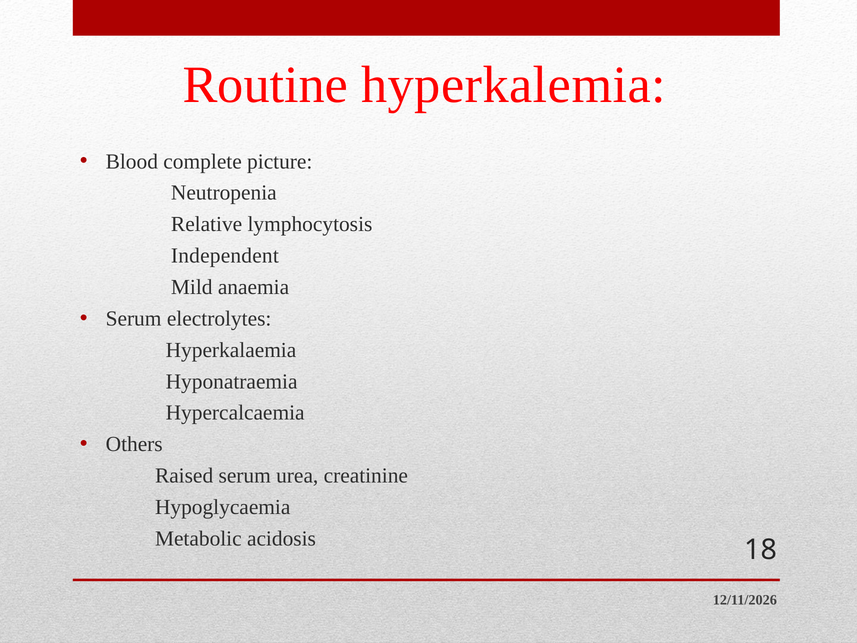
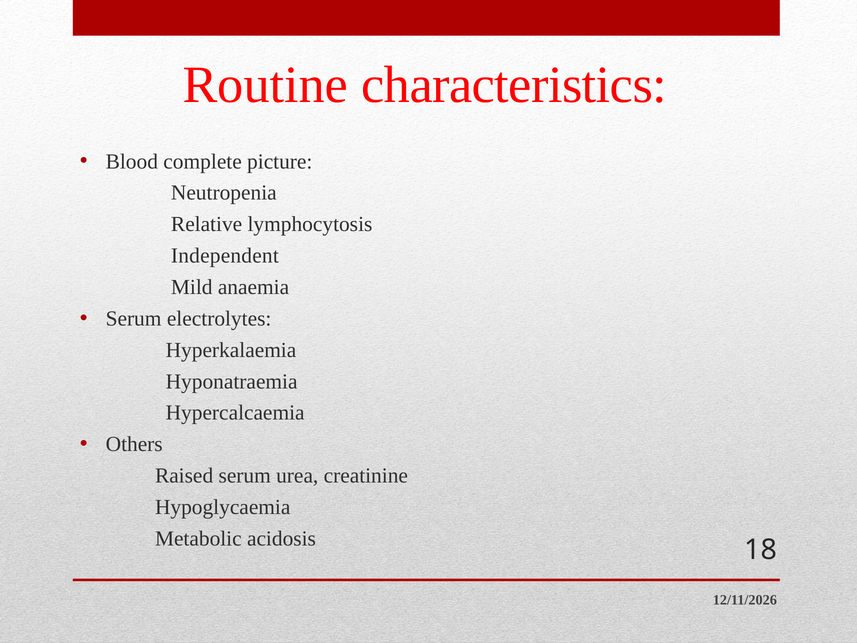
hyperkalemia: hyperkalemia -> characteristics (514, 85)
